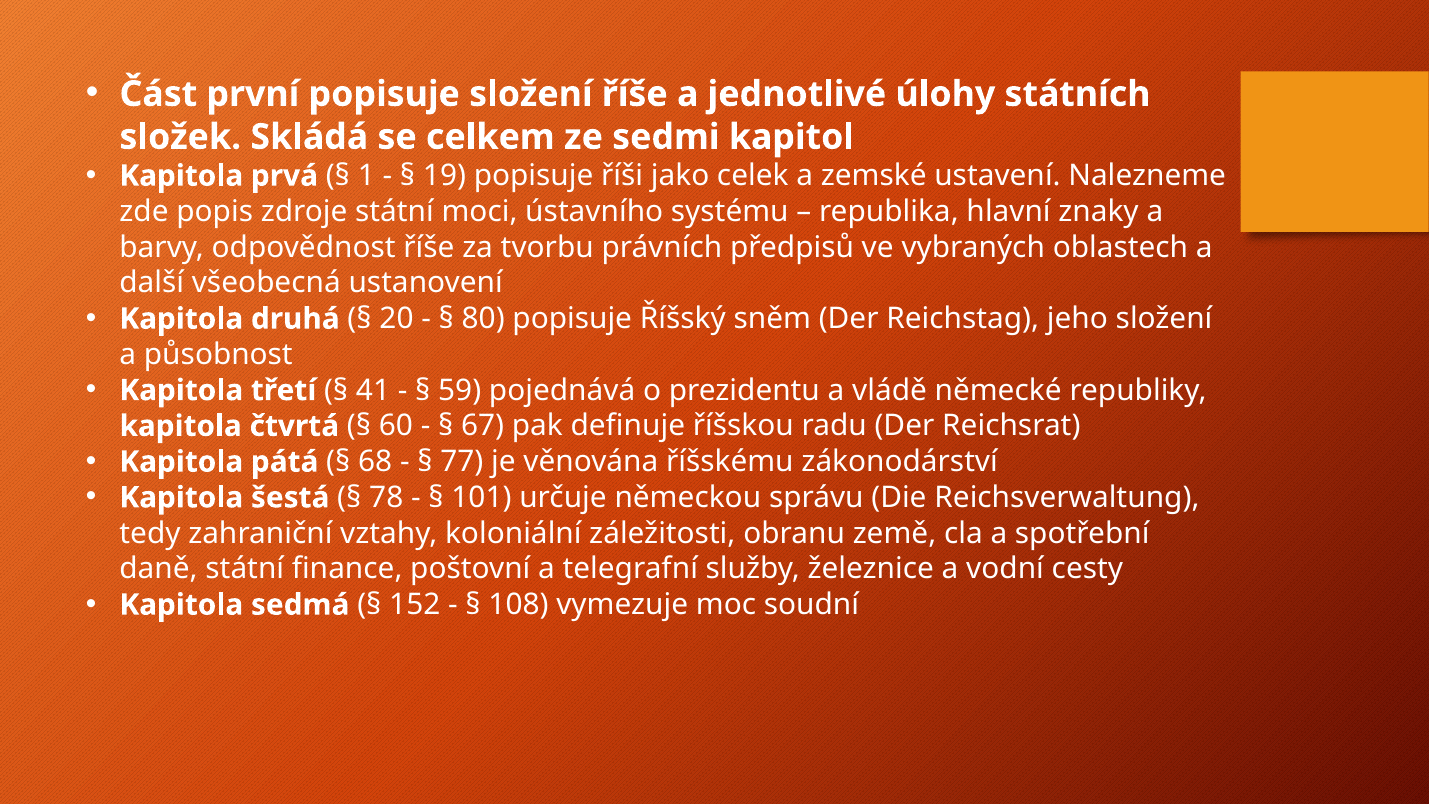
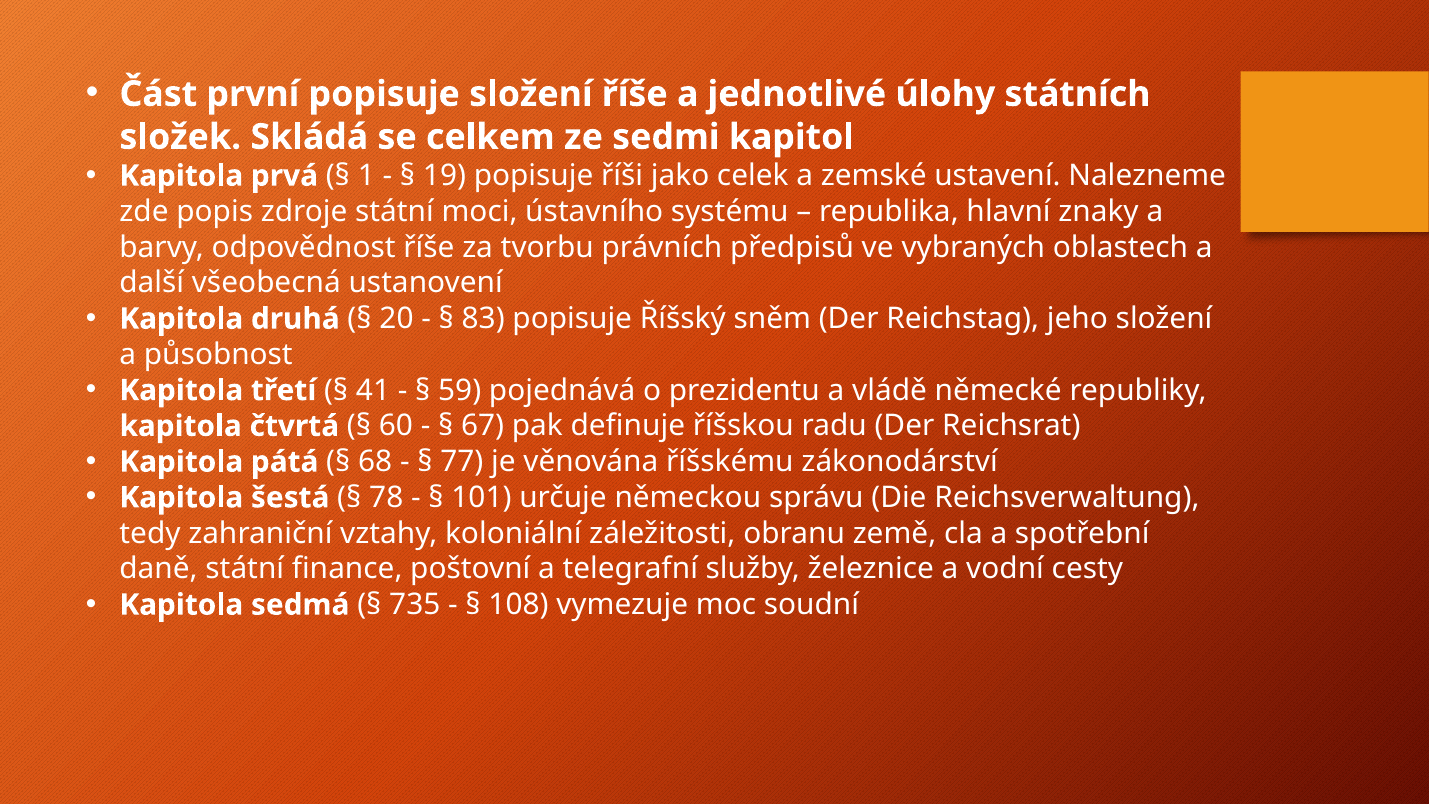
80: 80 -> 83 (483, 319)
152: 152 -> 735 (415, 605)
